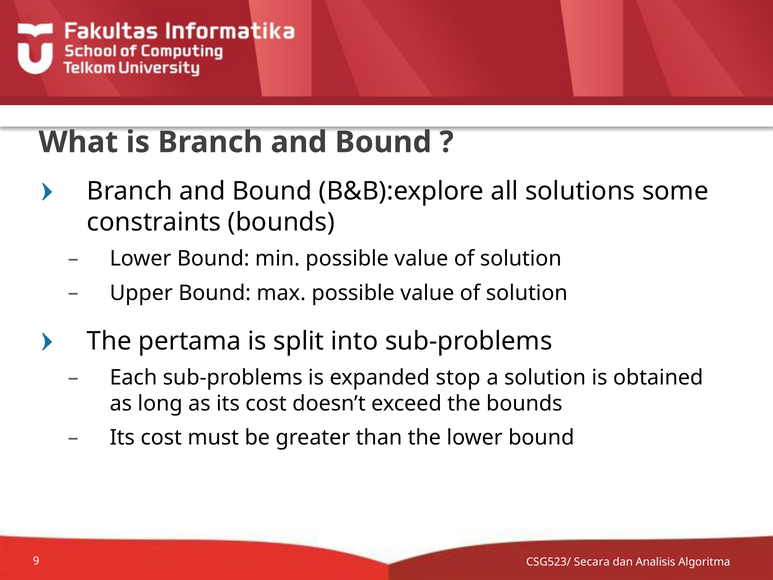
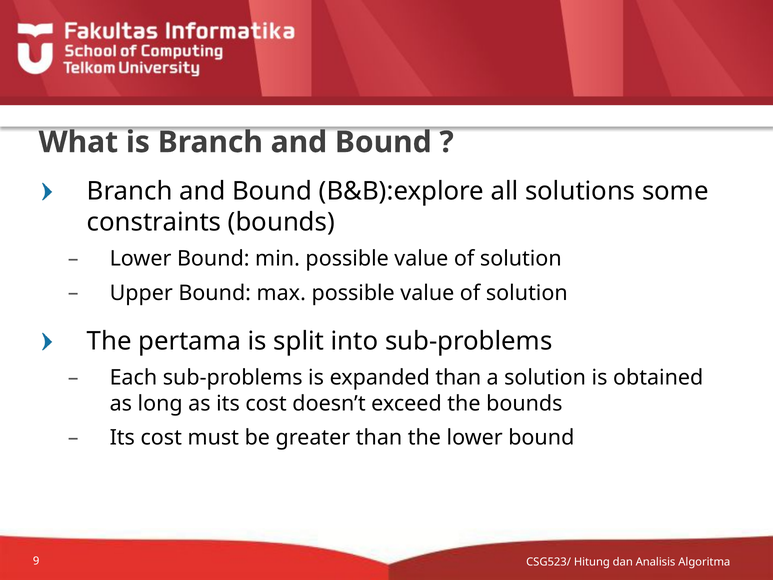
expanded stop: stop -> than (458, 378)
Secara: Secara -> Hitung (592, 562)
